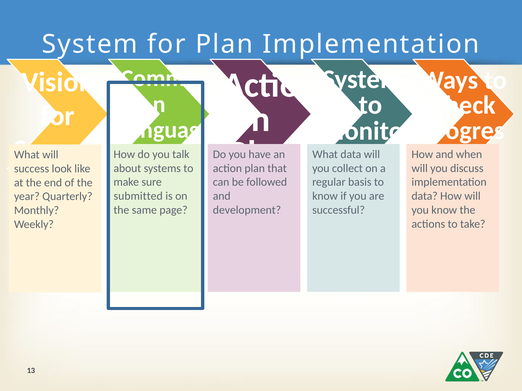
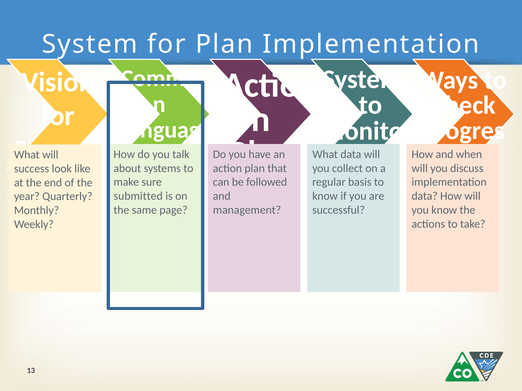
development: development -> management (247, 210)
